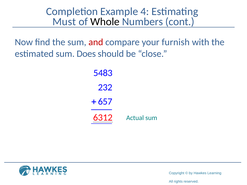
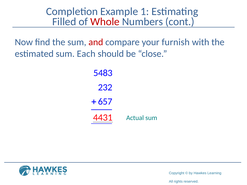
4: 4 -> 1 (145, 11)
Must: Must -> Filled (64, 22)
Whole colour: black -> red (105, 22)
Does: Does -> Each (86, 54)
6312: 6312 -> 4431 (103, 118)
